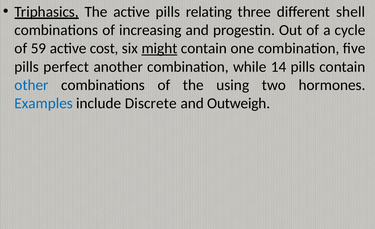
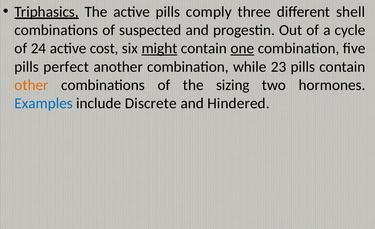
relating: relating -> comply (209, 12)
increasing: increasing -> suspected (150, 30)
59: 59 -> 24 (38, 48)
one underline: none -> present (242, 48)
14: 14 -> 23 (279, 67)
other colour: blue -> orange (31, 85)
using: using -> sizing (233, 85)
Outweigh: Outweigh -> Hindered (239, 103)
